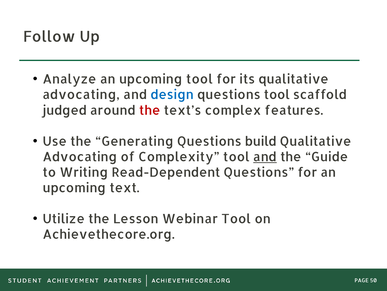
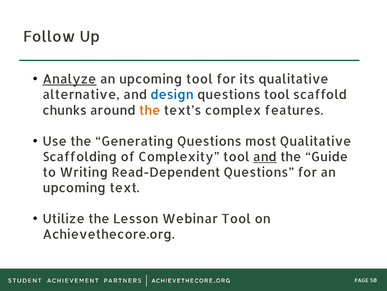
Analyze underline: none -> present (70, 79)
advocating: advocating -> alternative (81, 95)
judged: judged -> chunks (65, 110)
the colour: red -> orange (150, 110)
build: build -> most (261, 141)
Advocating: Advocating -> Scaffolding (80, 157)
